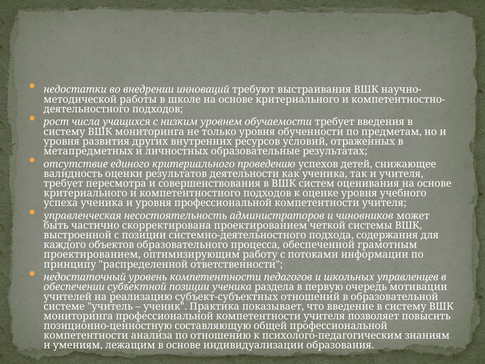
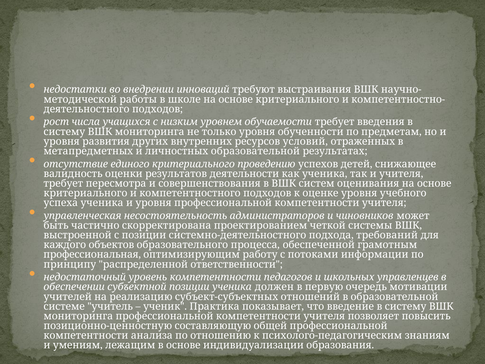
личностных образовательные: образовательные -> образовательной (255, 151)
содержания: содержания -> требований (387, 235)
проектированием: проектированием -> профессиональная (92, 254)
раздела: раздела -> должен (274, 287)
